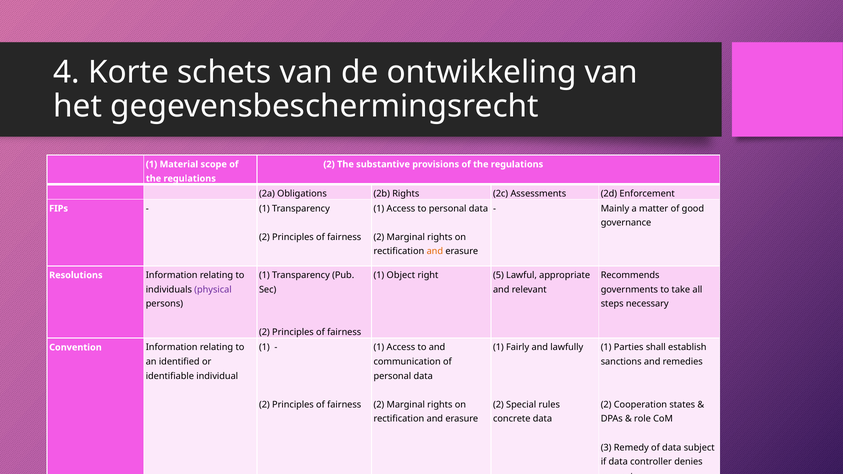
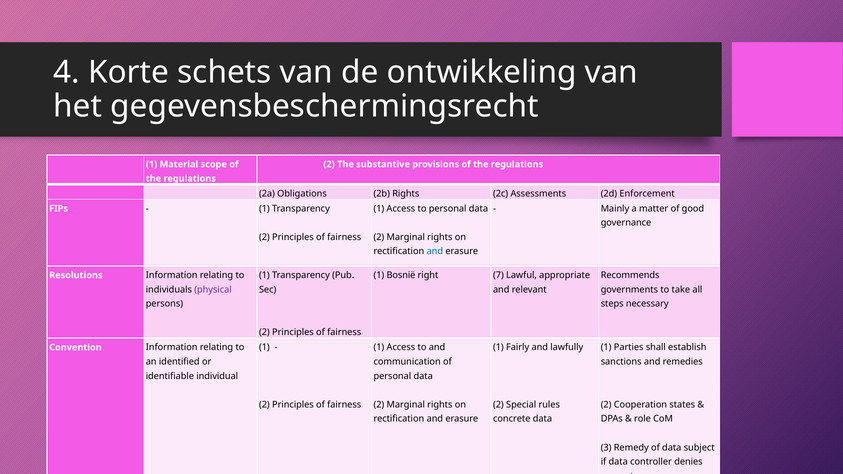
and colour: orange -> blue (435, 252)
Object: Object -> Bosnië (401, 275)
5: 5 -> 7 (498, 275)
